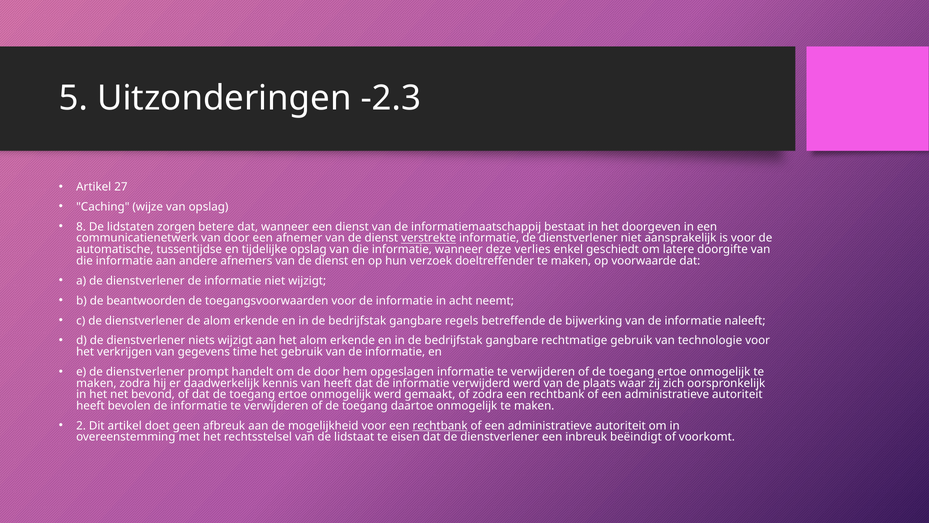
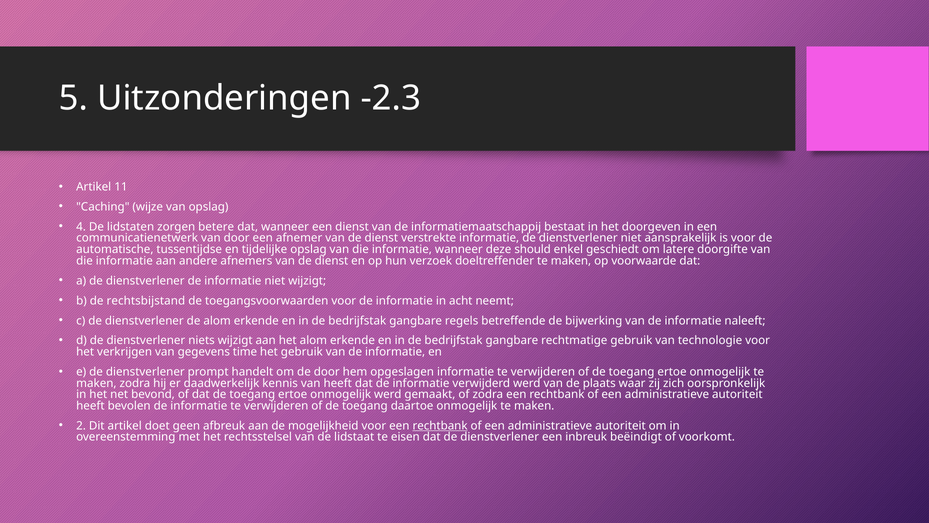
27: 27 -> 11 (121, 187)
8: 8 -> 4 (81, 227)
verstrekte underline: present -> none (429, 238)
verlies: verlies -> should (533, 249)
beantwoorden: beantwoorden -> rechtsbijstand (146, 300)
